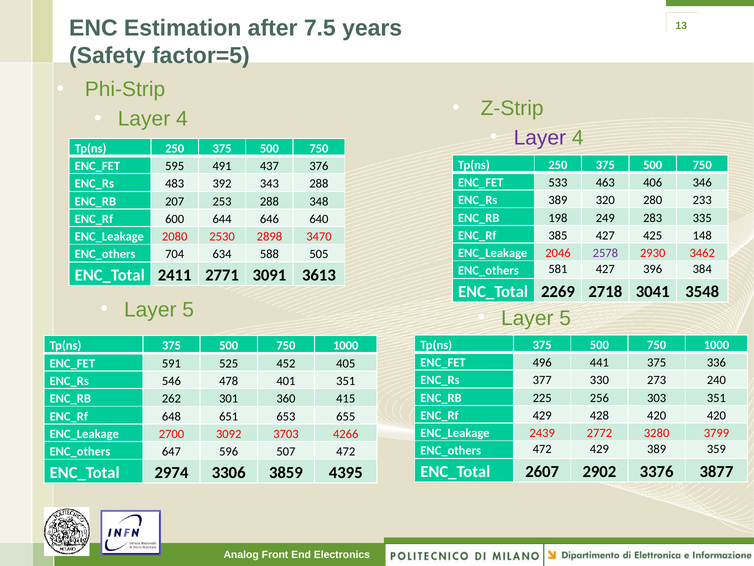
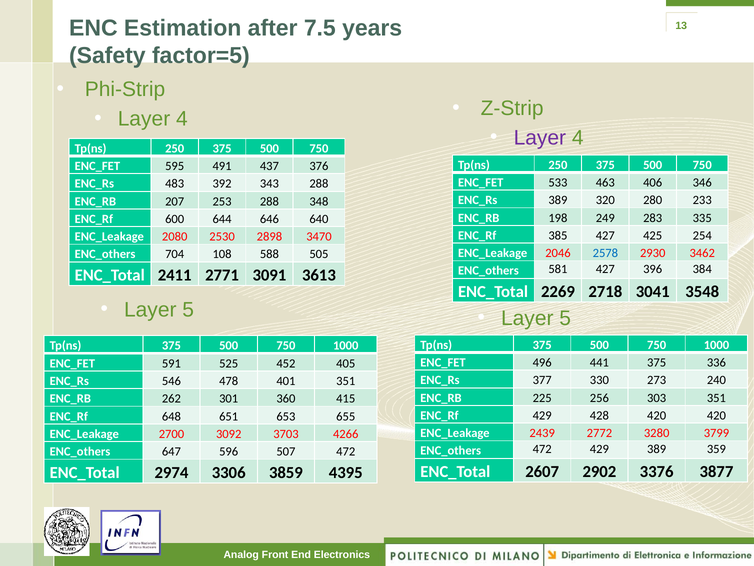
148: 148 -> 254 (702, 235)
2578 colour: purple -> blue (605, 253)
634: 634 -> 108 (222, 254)
